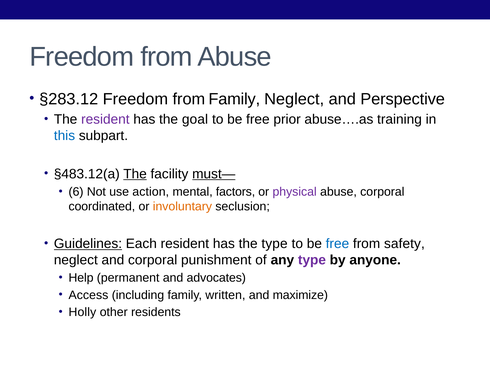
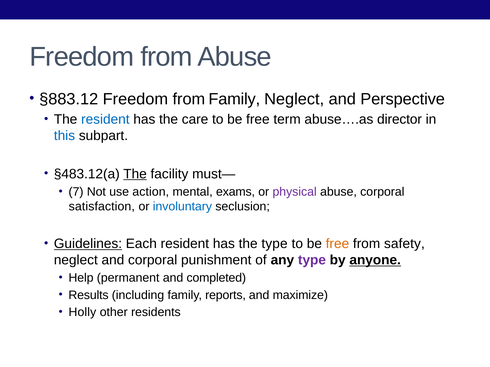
§283.12: §283.12 -> §883.12 (69, 99)
resident colour: purple -> blue (105, 120)
goal: goal -> care (195, 120)
prior: prior -> term (287, 120)
training: training -> director (400, 120)
must— underline: present -> none (214, 174)
6: 6 -> 7 (76, 192)
factors: factors -> exams (236, 192)
coordinated: coordinated -> satisfaction (102, 207)
involuntary colour: orange -> blue (182, 207)
free colour: blue -> orange (337, 244)
anyone underline: none -> present (375, 260)
advocates: advocates -> completed (216, 278)
Access: Access -> Results (89, 295)
written: written -> reports (226, 295)
